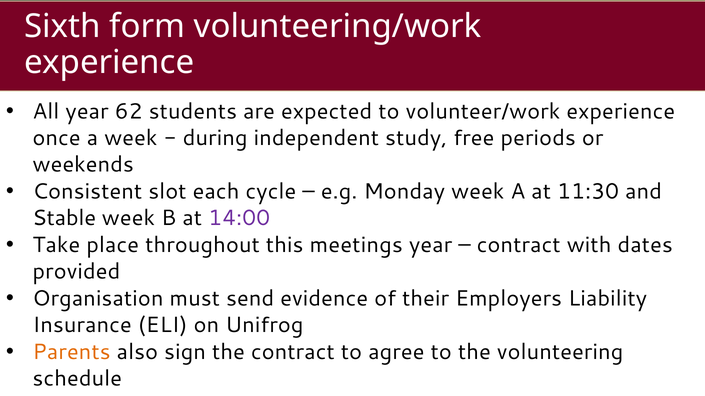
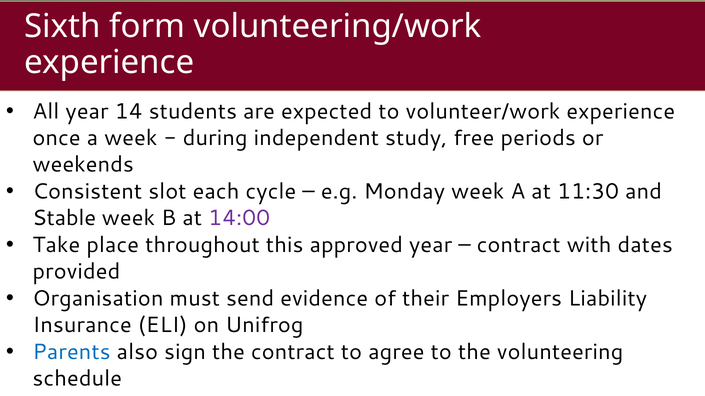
62: 62 -> 14 (129, 112)
this meetings: meetings -> approved (356, 245)
Parents colour: orange -> blue (72, 353)
